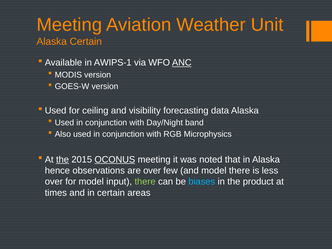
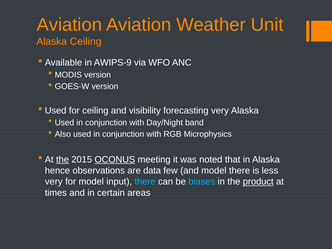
Meeting: Meeting -> Aviation (69, 25)
Alaska Certain: Certain -> Ceiling (86, 41)
AWIPS-1: AWIPS-1 -> AWIPS-9 (113, 63)
ANC underline: present -> none (182, 63)
forecasting data: data -> very (220, 110)
are over: over -> data (152, 171)
over: over -> very (54, 182)
there colour: light green -> light blue (145, 182)
product underline: none -> present (258, 182)
